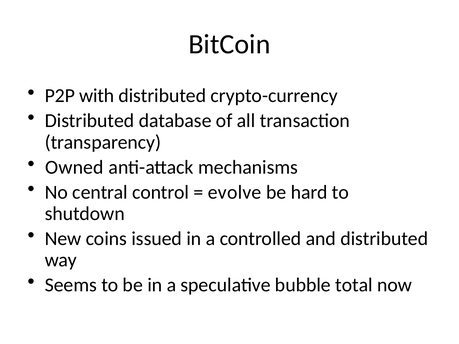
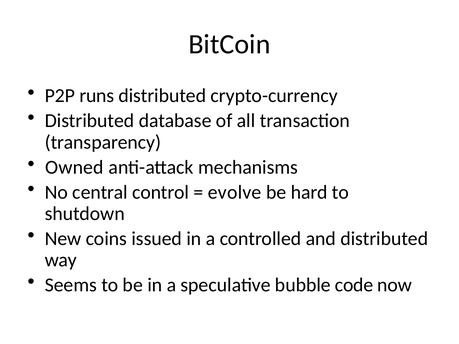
with: with -> runs (97, 96)
total: total -> code (354, 285)
